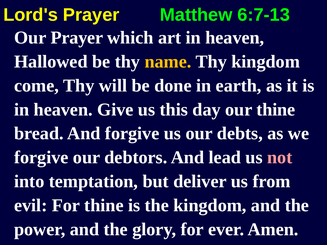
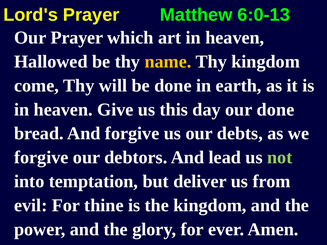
6:7-13: 6:7-13 -> 6:0-13 (264, 15)
our thine: thine -> done (276, 110)
not colour: pink -> light green (280, 158)
